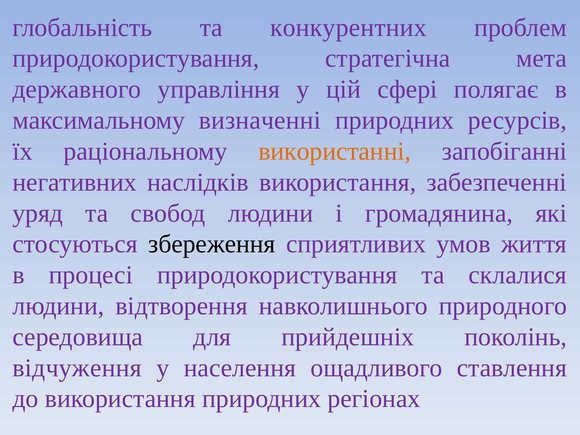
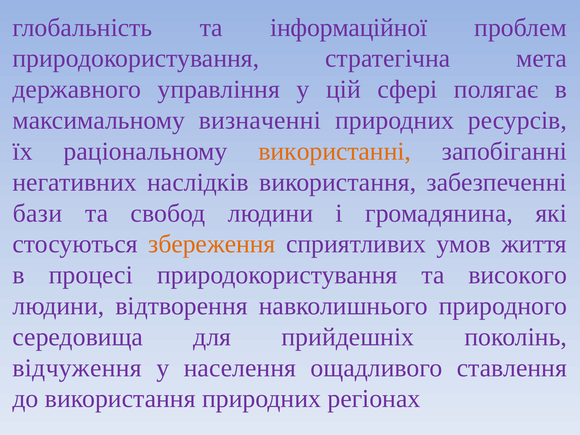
конкурентних: конкурентних -> інформаційної (349, 28)
уряд: уряд -> бази (38, 213)
збереження colour: black -> orange (212, 244)
склалися: склалися -> високого (518, 275)
